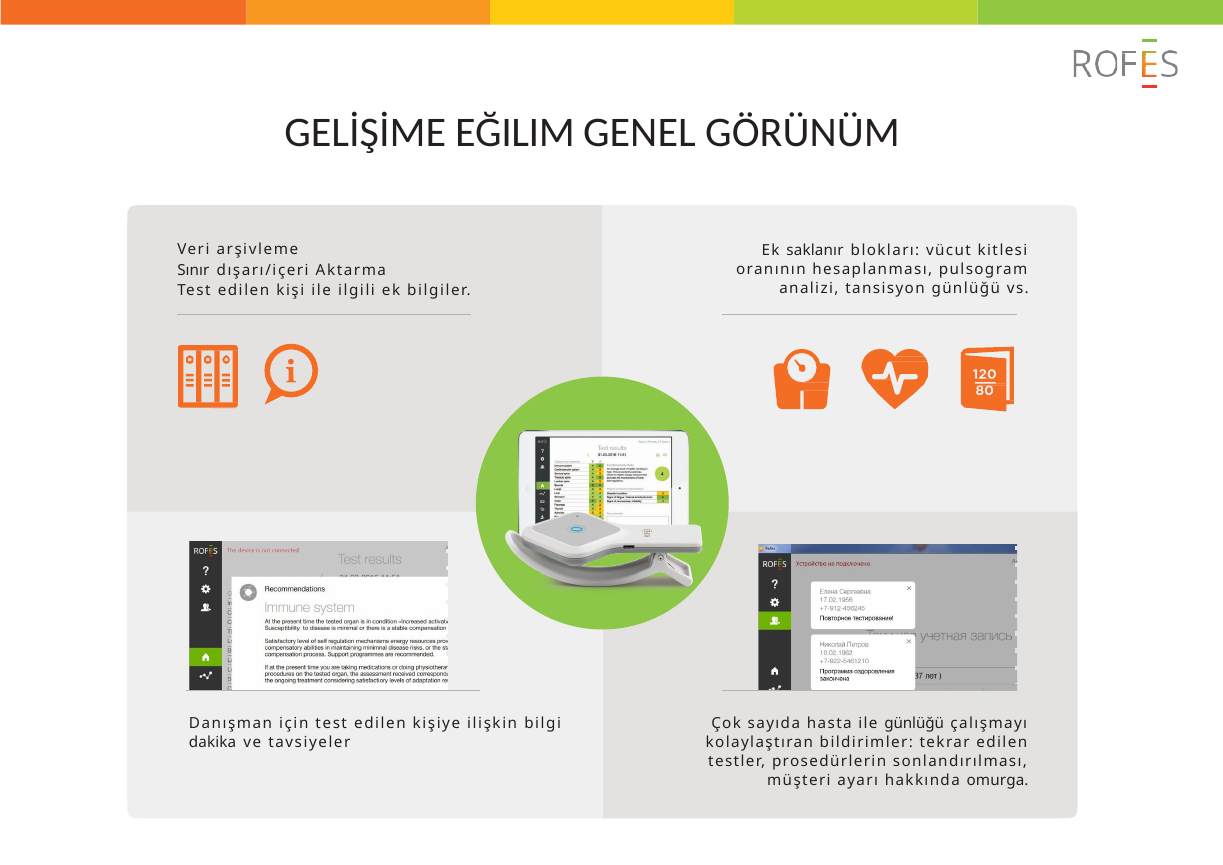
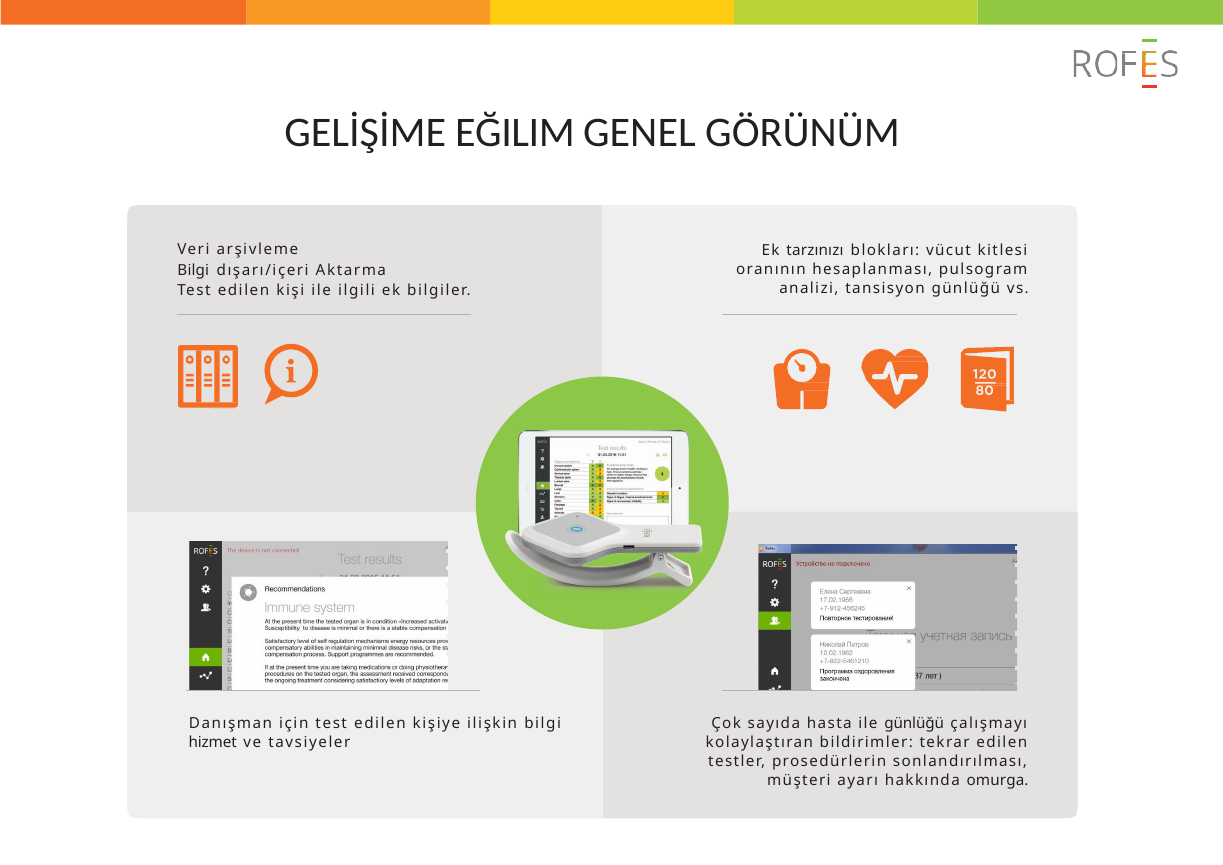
saklanır: saklanır -> tarzınızı (815, 250)
Sınır: Sınır -> Bilgi (193, 270)
dakika: dakika -> hizmet (213, 742)
